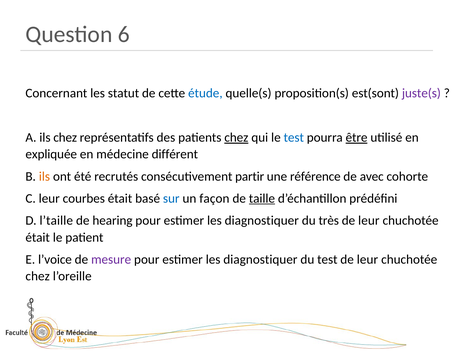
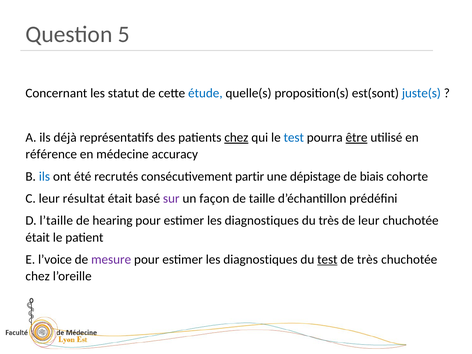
6: 6 -> 5 (124, 34)
juste(s colour: purple -> blue (421, 93)
ils chez: chez -> déjà (65, 137)
expliquée: expliquée -> référence (51, 154)
différent: différent -> accuracy (175, 154)
ils colour: orange -> blue (44, 176)
référence: référence -> dépistage (315, 176)
avec: avec -> biais (372, 176)
courbes: courbes -> résultat (84, 198)
sur colour: blue -> purple (171, 198)
taille underline: present -> none (262, 198)
diagnostiquer: diagnostiquer -> diagnostiques (262, 221)
diagnostiquer: diagnostiquer -> diagnostiques (260, 259)
test underline: none -> present (327, 259)
leur: leur -> très (367, 259)
